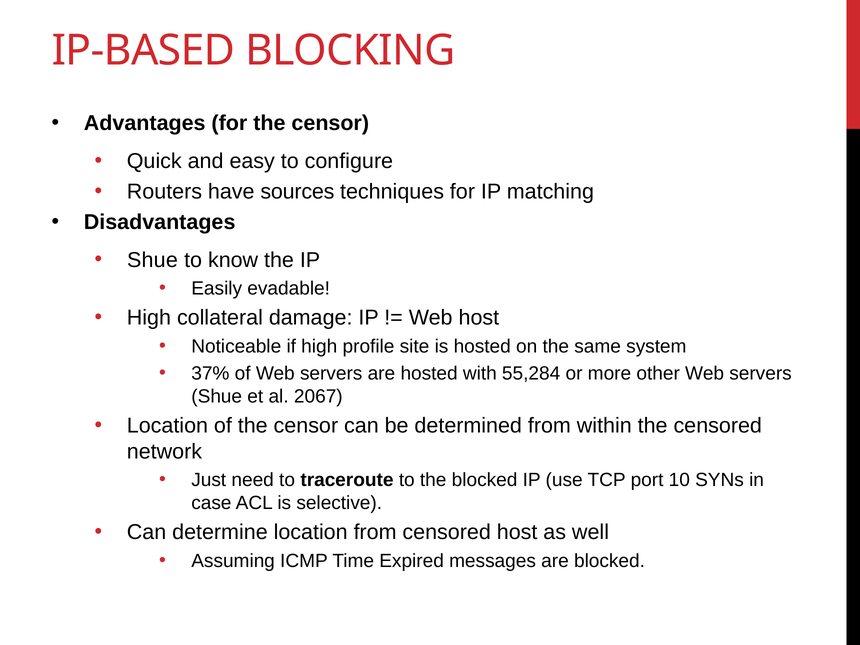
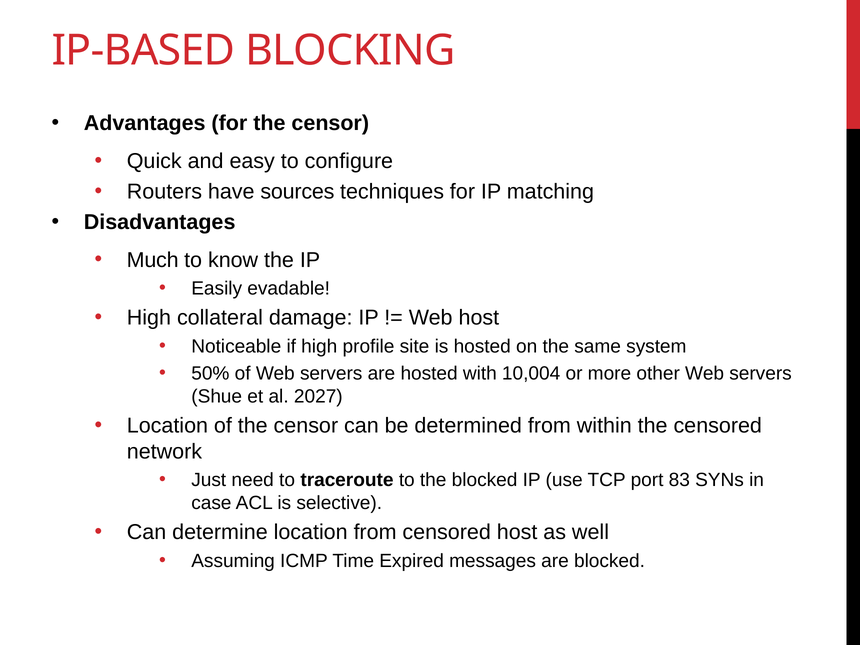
Shue: Shue -> Much (153, 260)
37%: 37% -> 50% (210, 374)
55,284: 55,284 -> 10,004 (531, 374)
2067: 2067 -> 2027 (318, 396)
10: 10 -> 83 (679, 480)
